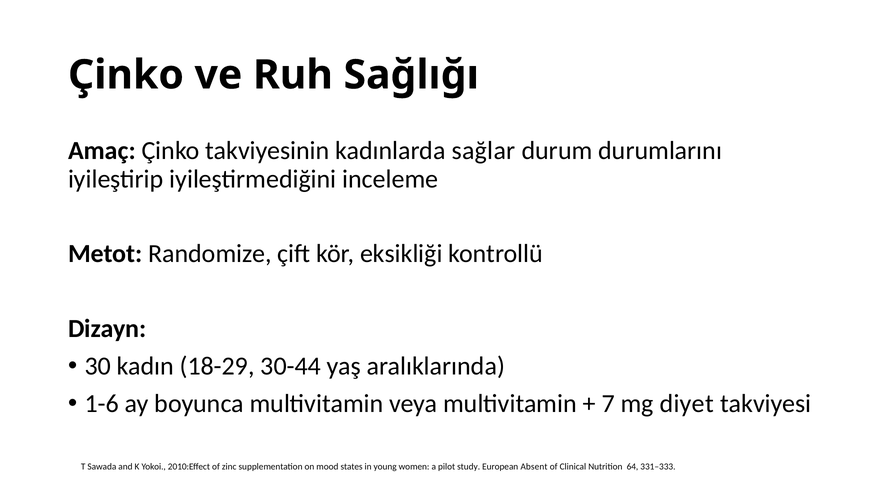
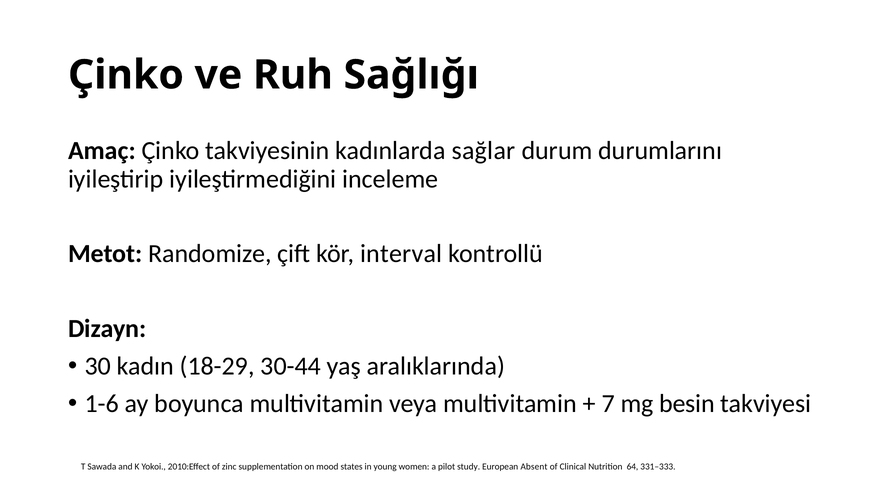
eksikliği: eksikliği -> interval (401, 254)
diyet: diyet -> besin (687, 403)
